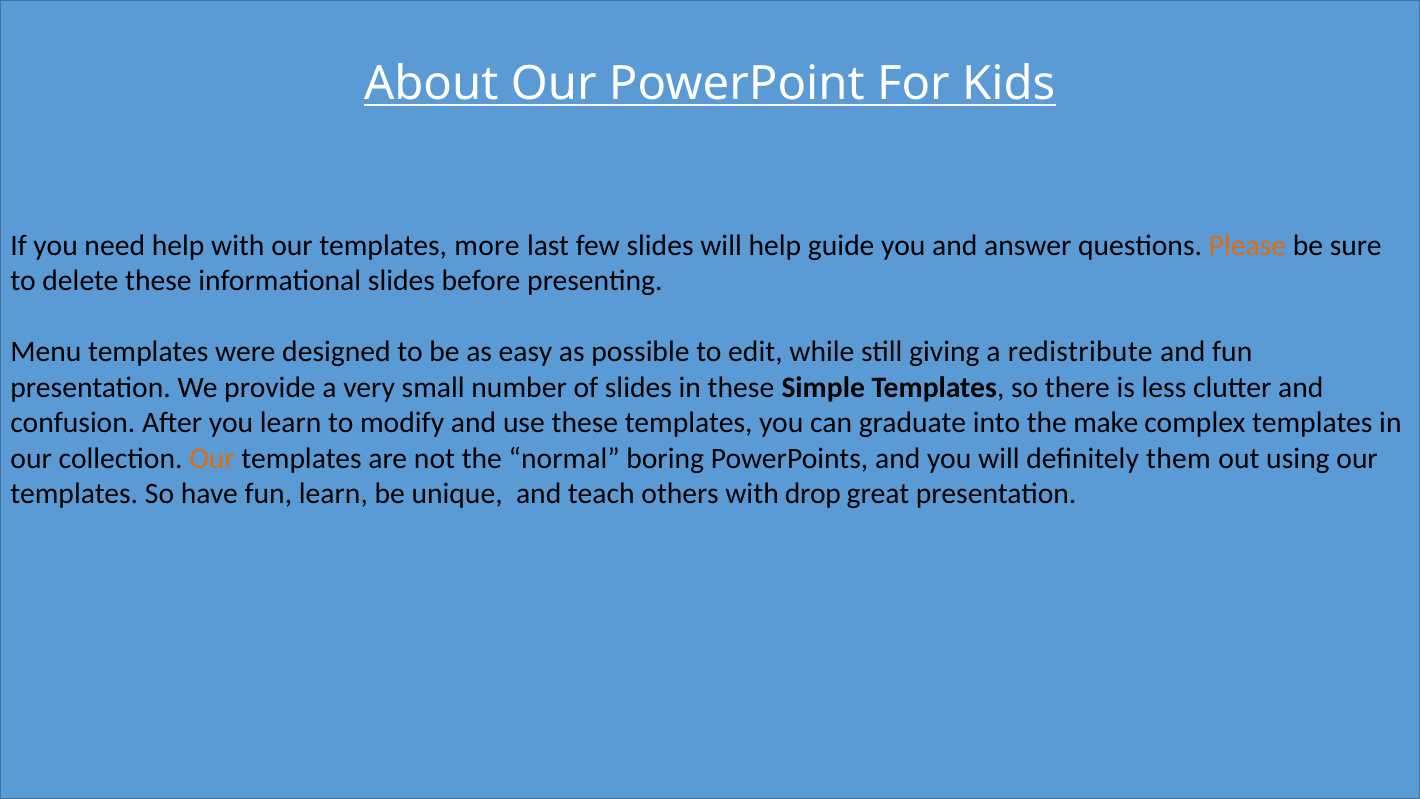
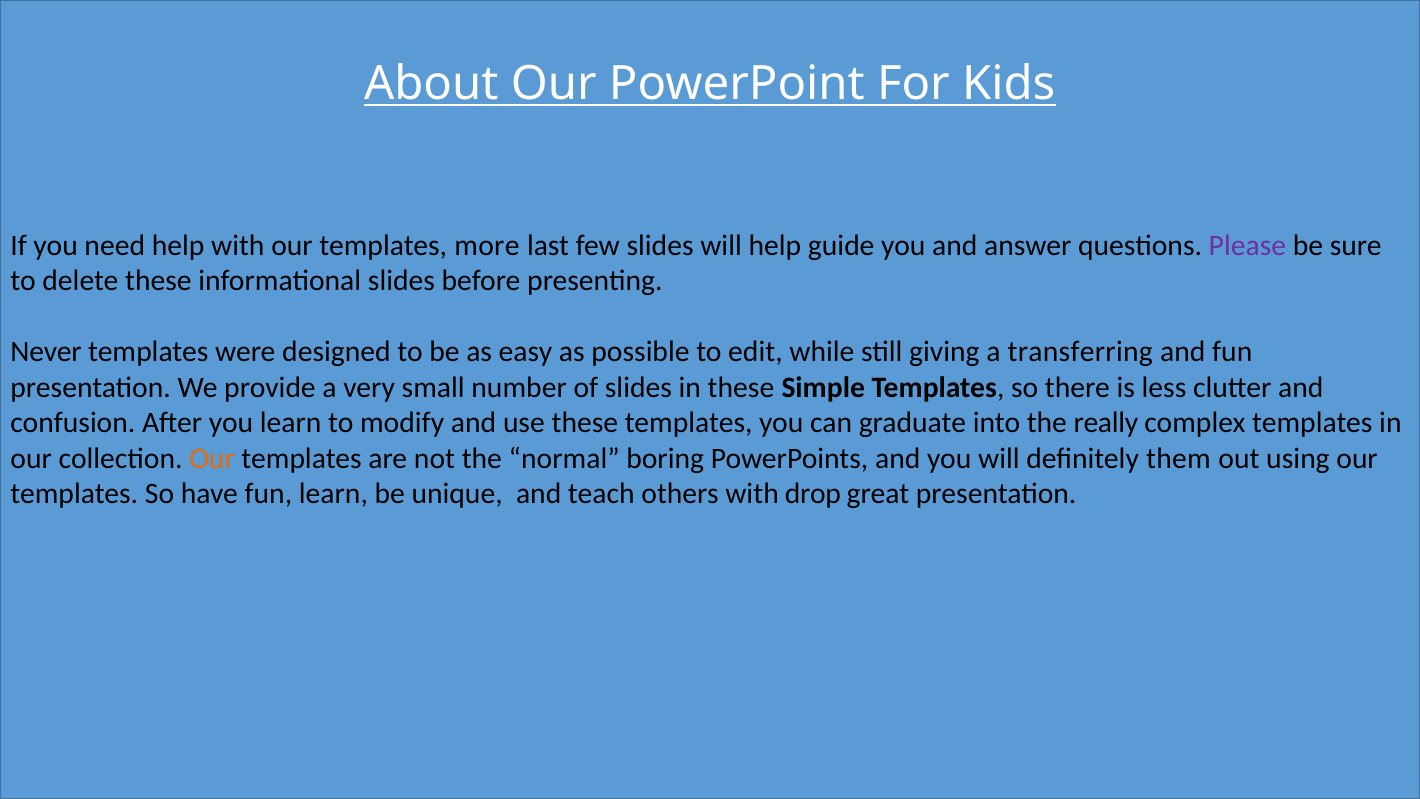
Please colour: orange -> purple (1247, 245)
Menu: Menu -> Never (46, 352)
redistribute: redistribute -> transferring (1080, 352)
make: make -> really (1106, 423)
